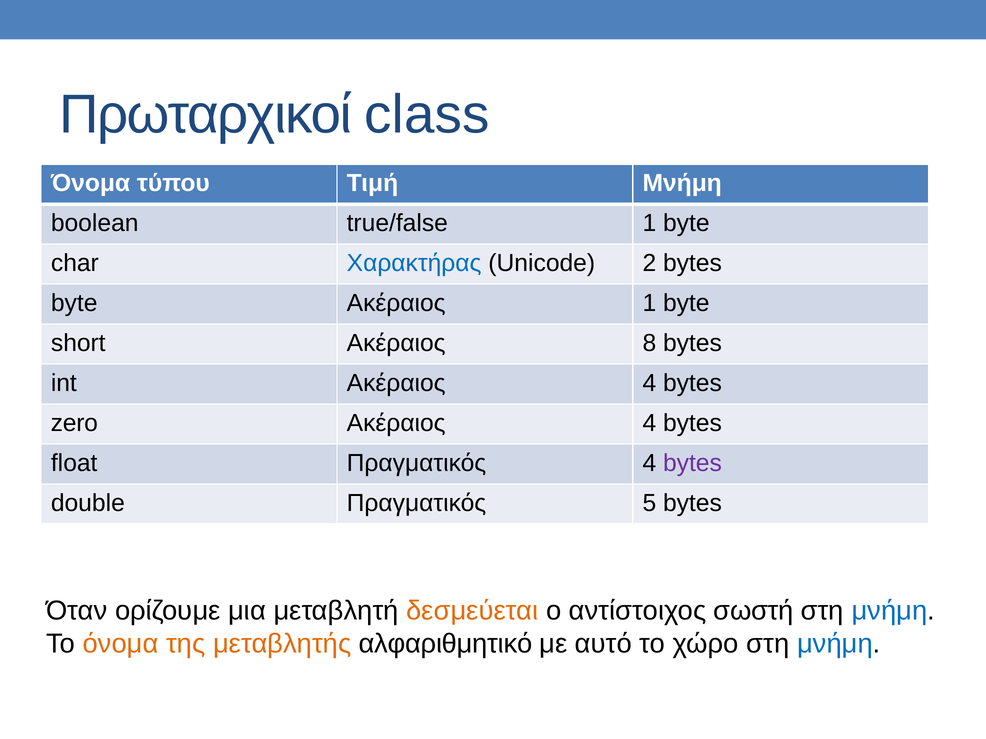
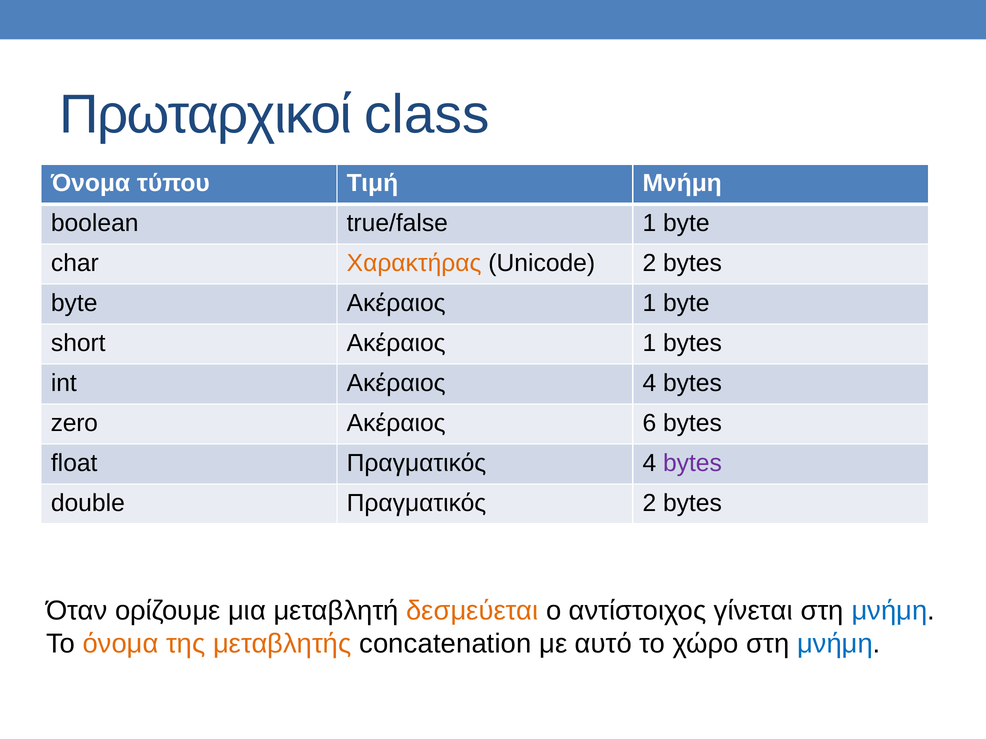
Χαρακτήρας colour: blue -> orange (414, 263)
short Ακέραιος 8: 8 -> 1 (649, 343)
4: 4 -> 6 (649, 423)
Πραγματικός 5: 5 -> 2 (649, 503)
σωστή: σωστή -> γίνεται (753, 611)
αλφαριθμητικό: αλφαριθμητικό -> concatenation (445, 644)
